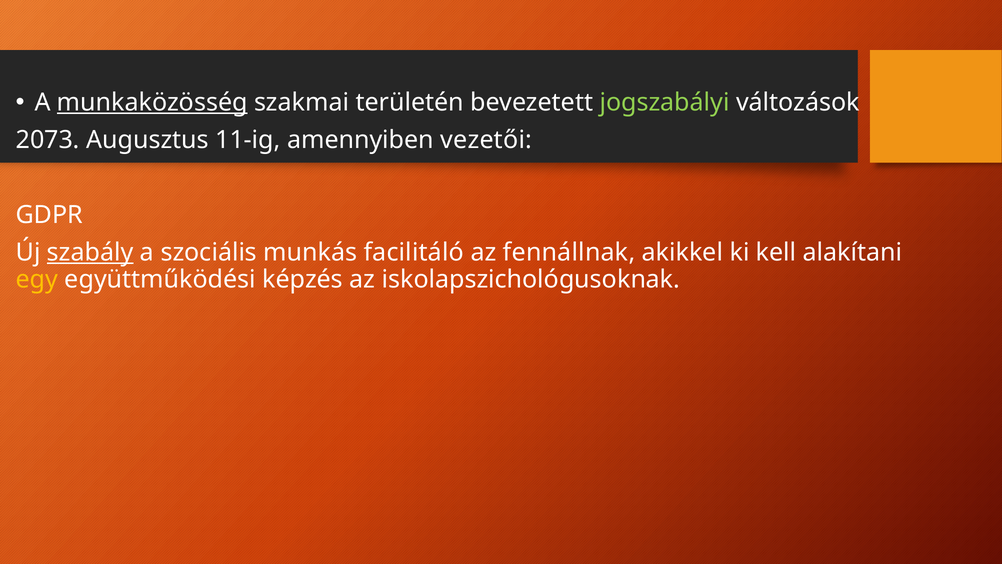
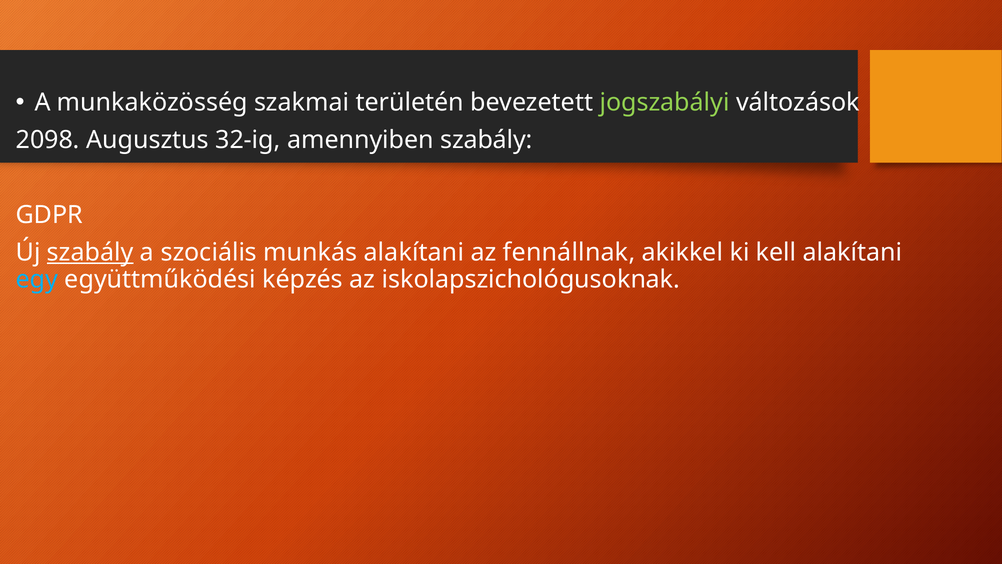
munkaközösség underline: present -> none (152, 102)
2073: 2073 -> 2098 (48, 140)
11-ig: 11-ig -> 32-ig (248, 140)
amennyiben vezetői: vezetői -> szabály (486, 140)
munkás facilitáló: facilitáló -> alakítani (414, 252)
egy colour: yellow -> light blue (37, 279)
